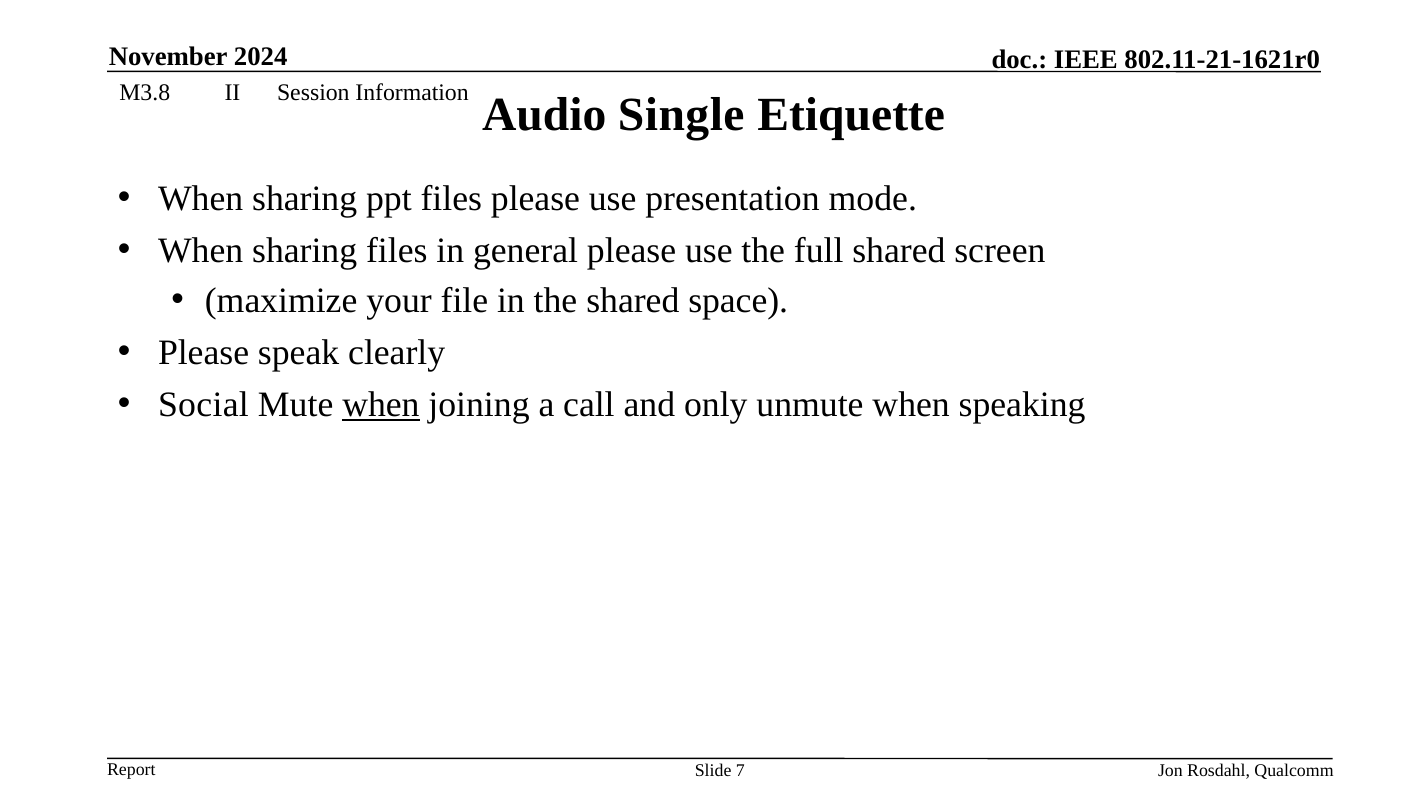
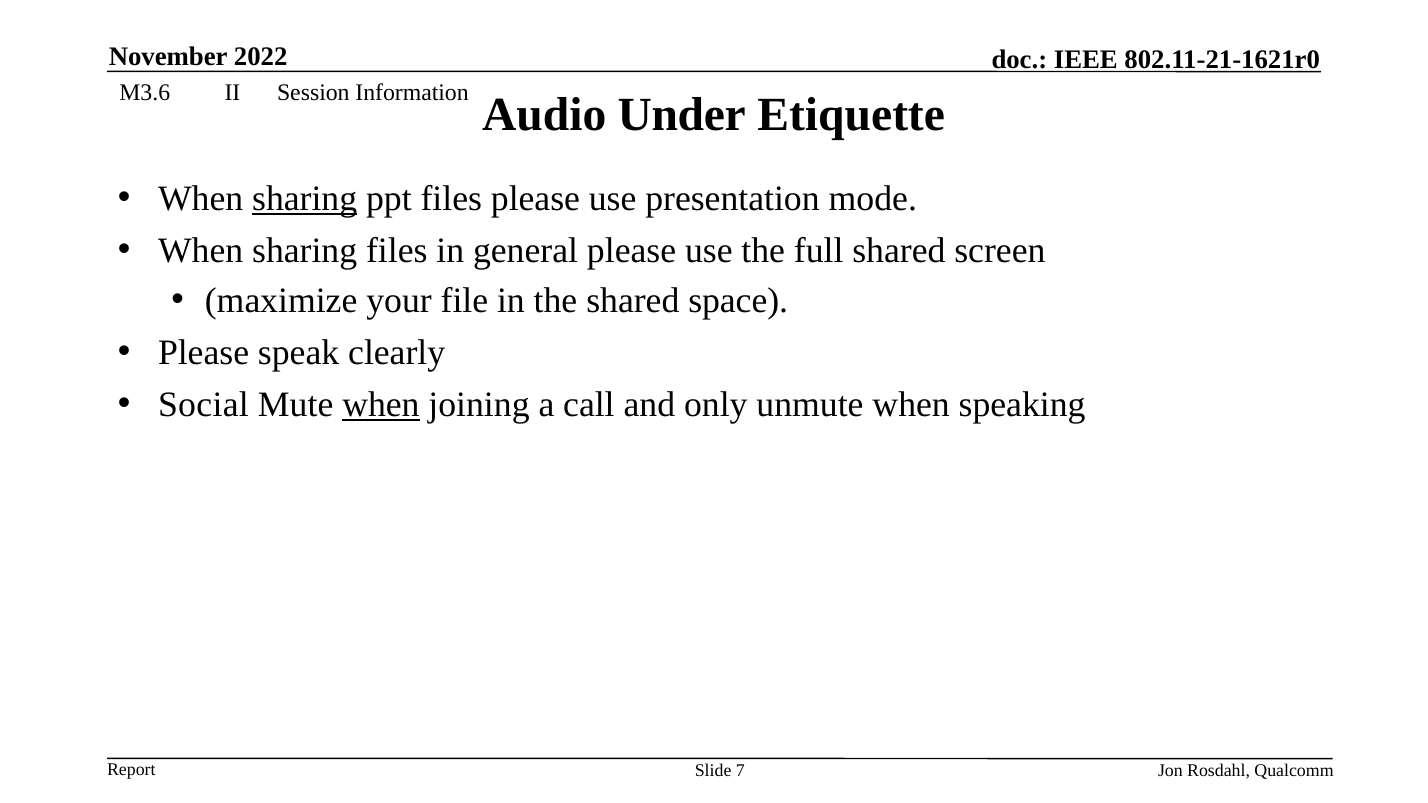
2024: 2024 -> 2022 (261, 57)
M3.8: M3.8 -> M3.6 (145, 92)
Single: Single -> Under (682, 115)
sharing underline: none -> present (305, 199)
